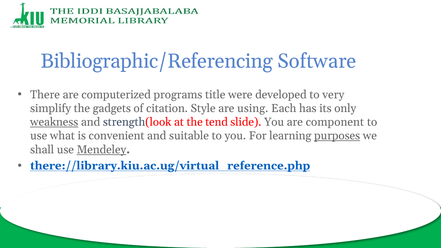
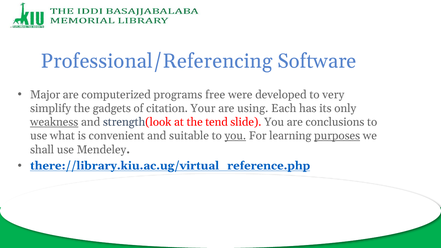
Bibliographic/Referencing: Bibliographic/Referencing -> Professional/Referencing (157, 61)
There: There -> Major (45, 95)
title: title -> free (215, 95)
Style: Style -> Your (203, 108)
component: component -> conclusions (335, 122)
you underline: none -> present (235, 136)
Mendeley underline: present -> none (101, 150)
